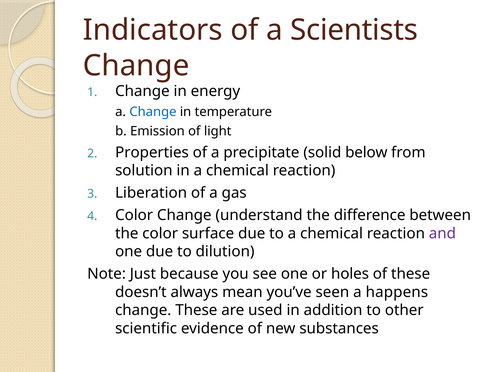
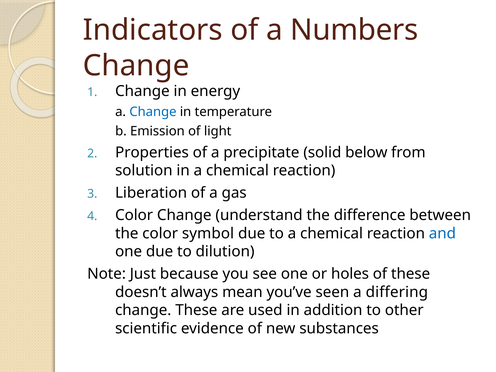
Scientists: Scientists -> Numbers (354, 30)
surface: surface -> symbol (208, 233)
and colour: purple -> blue (442, 233)
happens: happens -> differing (397, 292)
